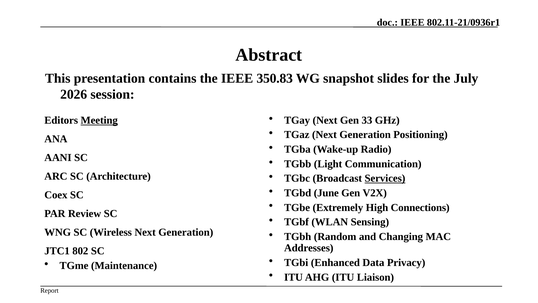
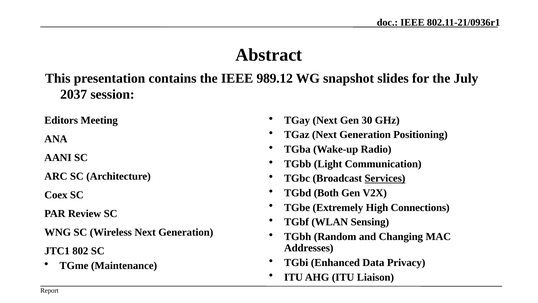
350.83: 350.83 -> 989.12 (275, 78)
2026: 2026 -> 2037 (74, 94)
33: 33 -> 30 (367, 120)
Meeting underline: present -> none (99, 120)
June: June -> Both (326, 193)
